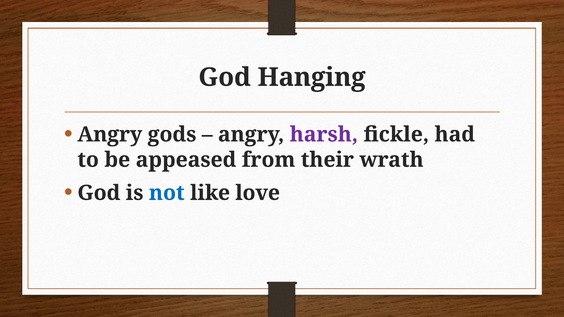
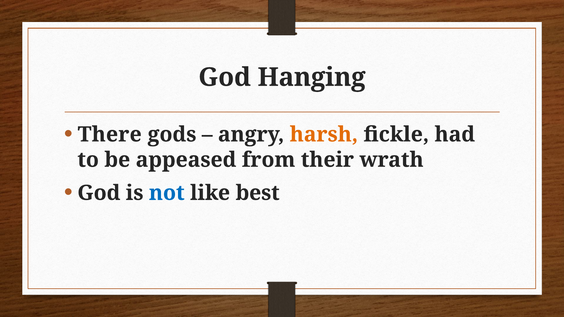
Angry: Angry -> There (110, 135)
harsh colour: purple -> orange (324, 135)
love: love -> best (258, 193)
